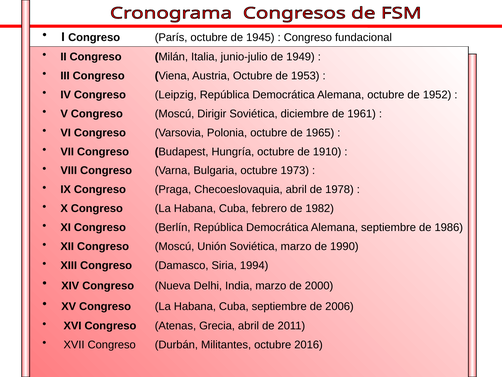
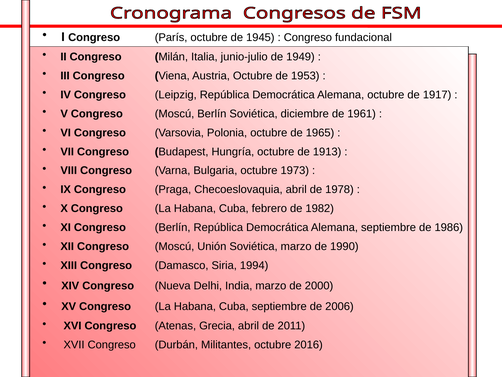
1952: 1952 -> 1917 (437, 95)
Moscú Dirigir: Dirigir -> Berlín (212, 114)
1910: 1910 -> 1913 (327, 151)
